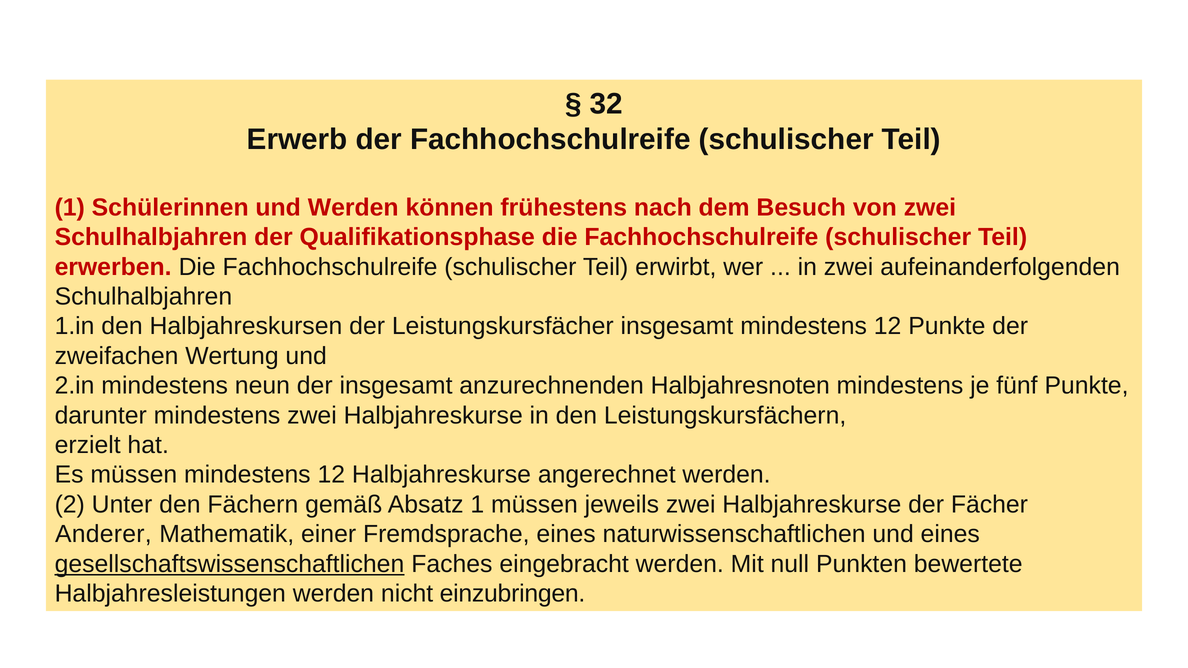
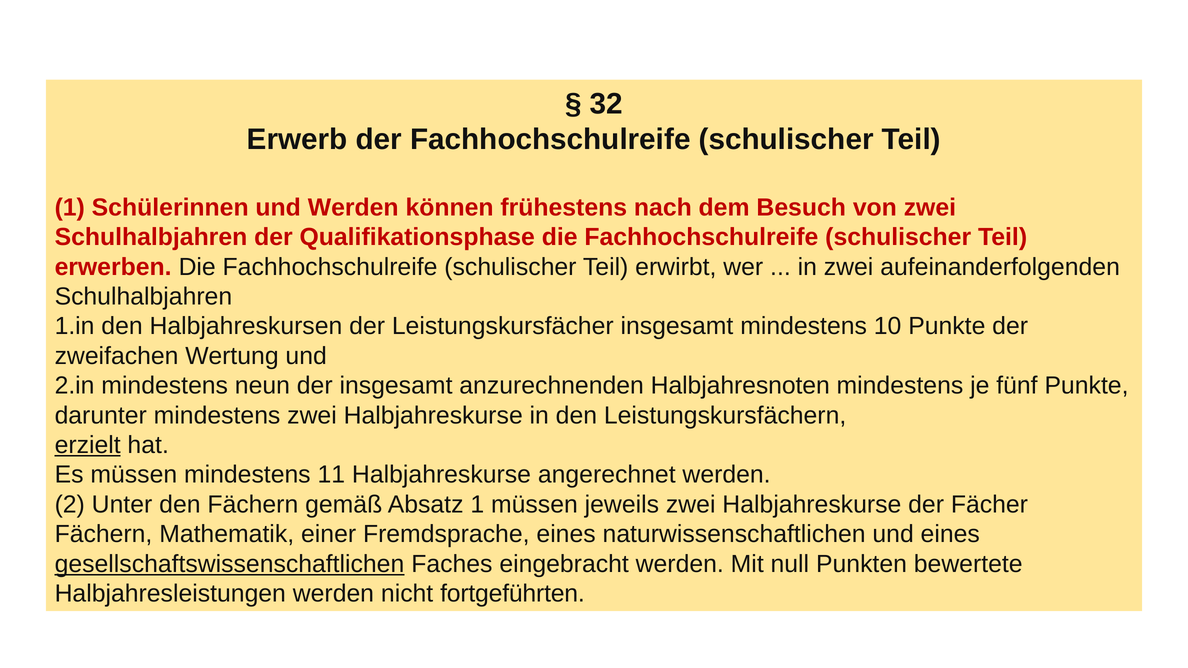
insgesamt mindestens 12: 12 -> 10 (888, 326)
erzielt underline: none -> present (88, 445)
müssen mindestens 12: 12 -> 11 (331, 475)
Anderer: Anderer -> Fächern (103, 534)
einzubringen: einzubringen -> fortgeführten (512, 594)
